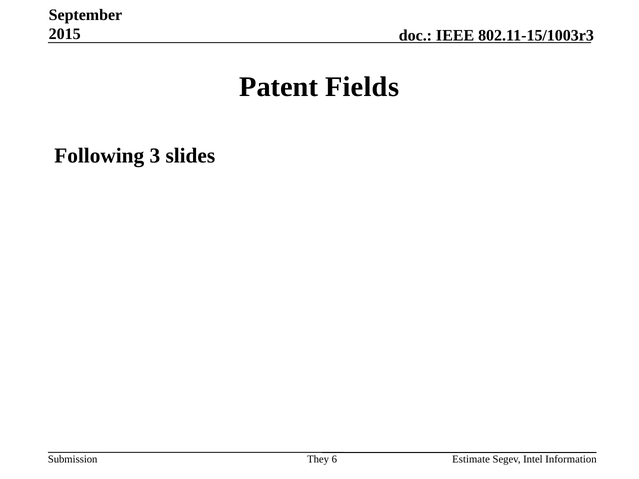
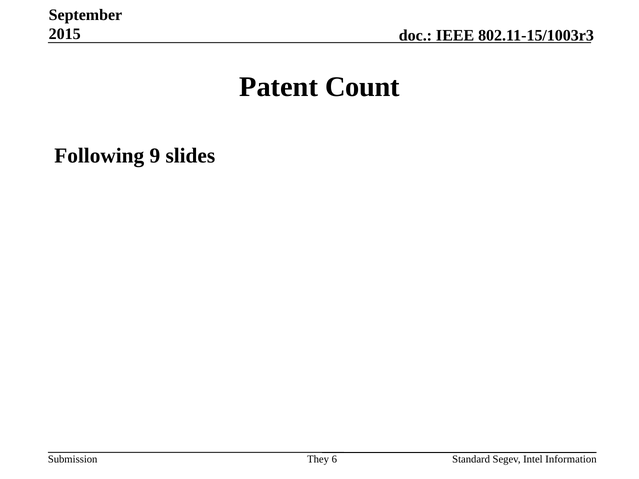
Fields: Fields -> Count (362, 87)
3: 3 -> 9 (155, 156)
Estimate: Estimate -> Standard (471, 460)
